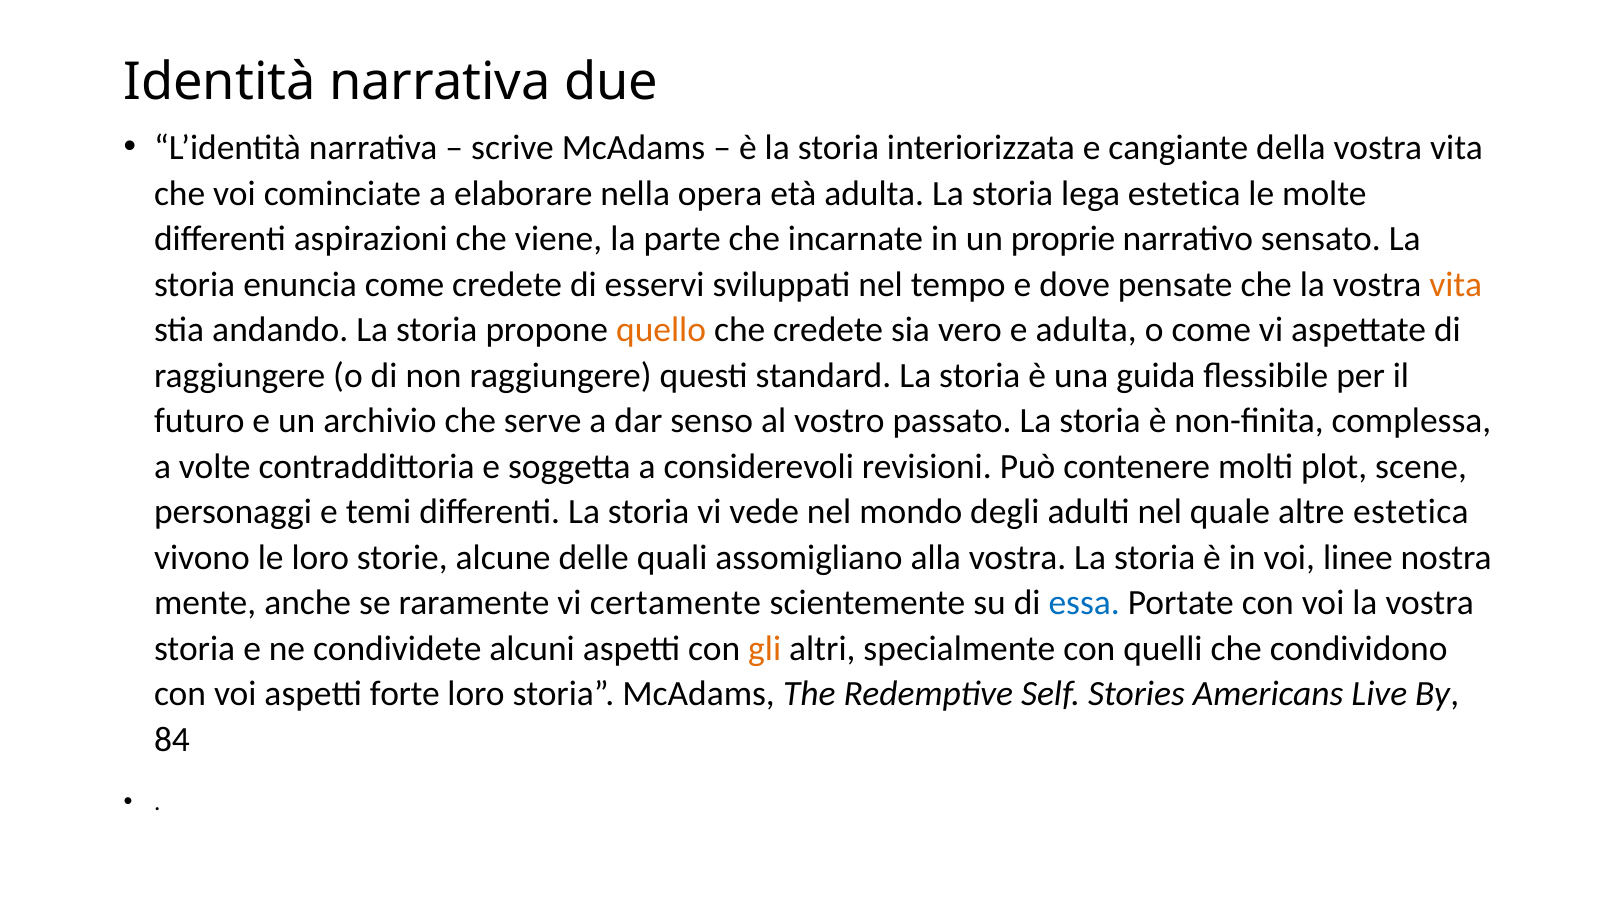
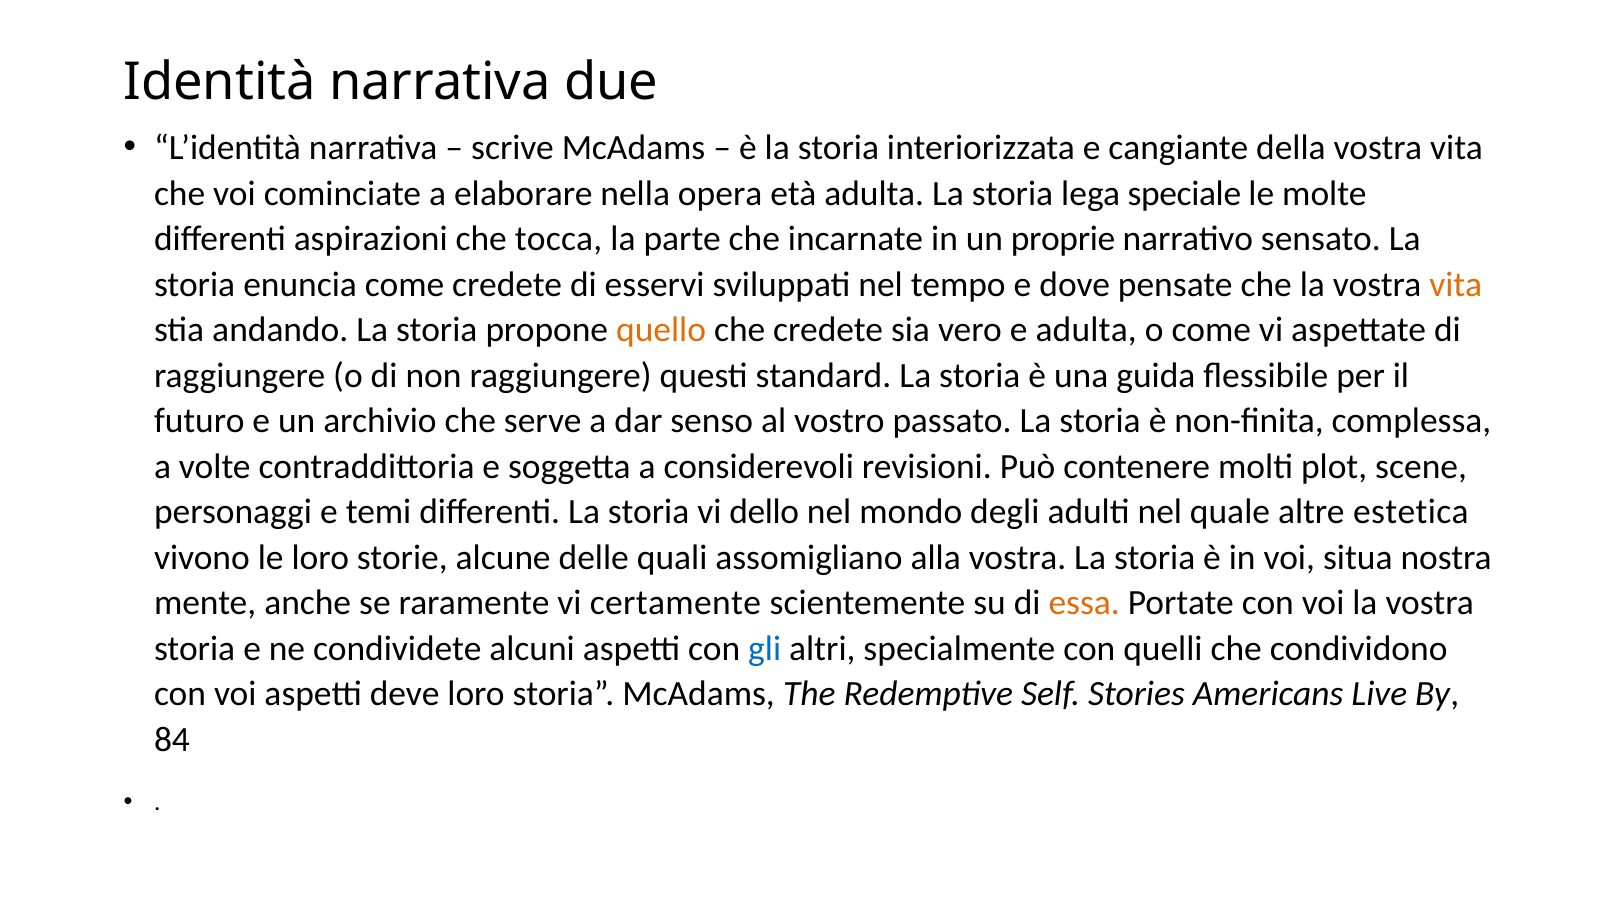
lega estetica: estetica -> speciale (1184, 194)
viene: viene -> tocca (559, 239)
vede: vede -> dello (764, 512)
linee: linee -> situa (1358, 558)
essa colour: blue -> orange (1084, 603)
gli colour: orange -> blue (765, 649)
forte: forte -> deve (405, 695)
